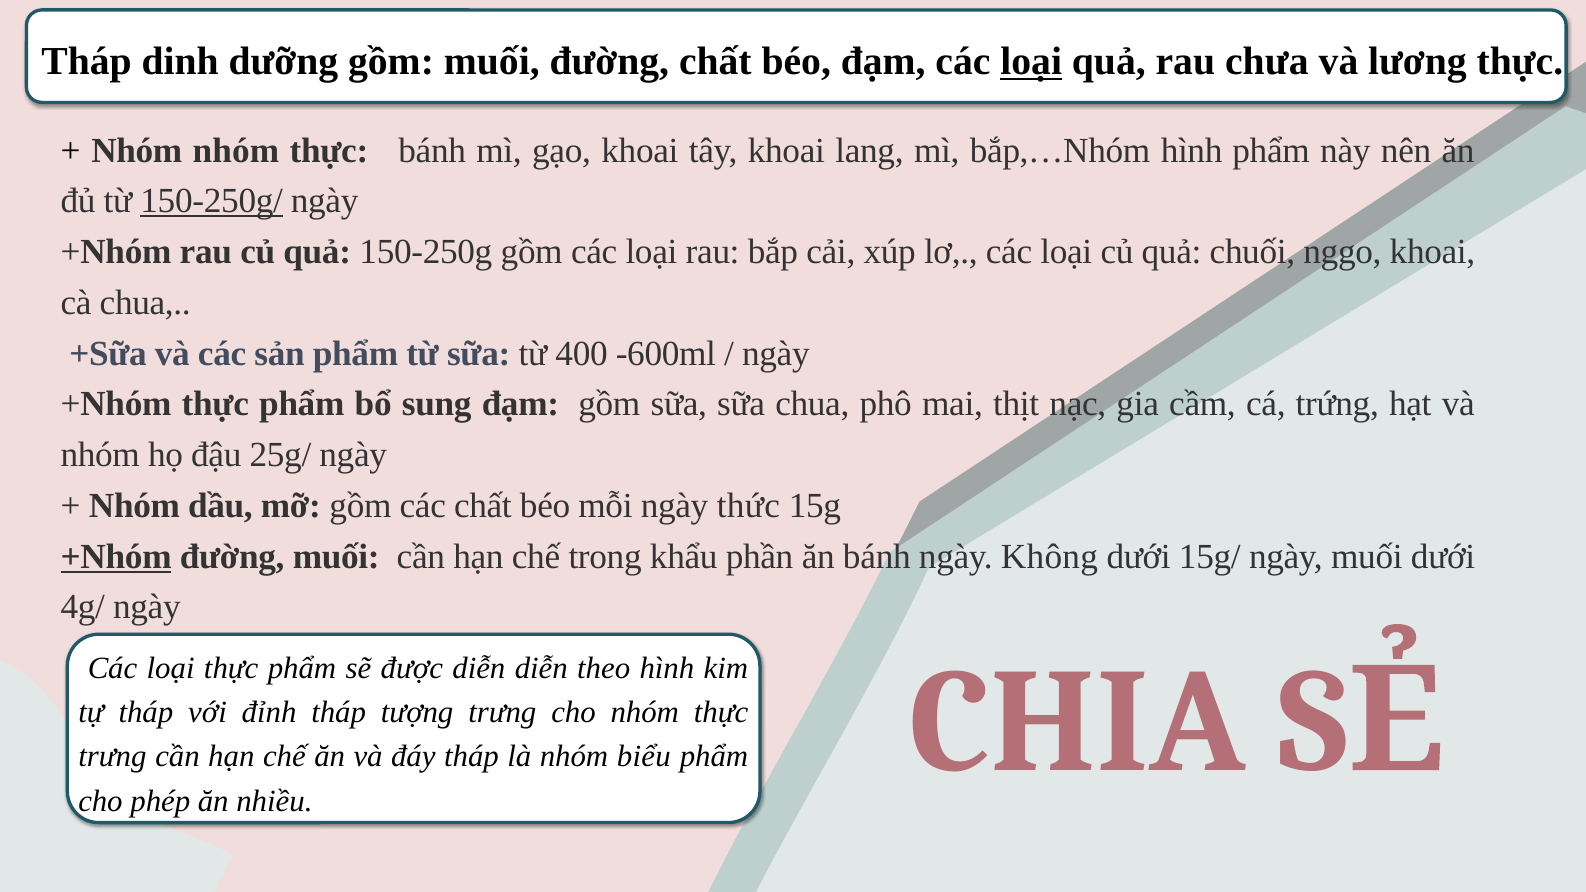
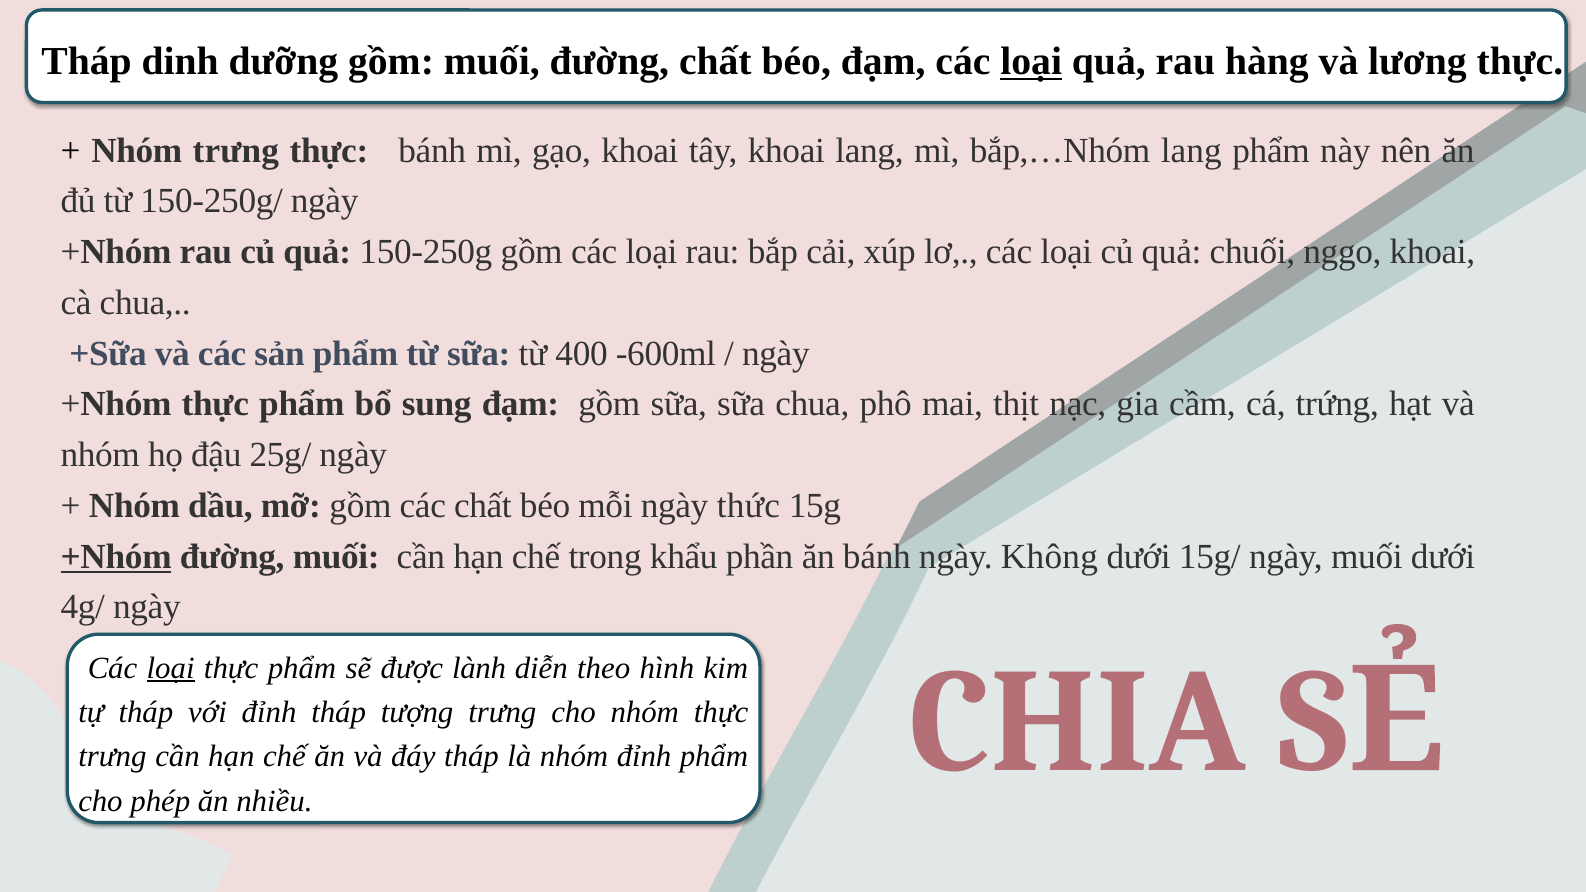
chưa: chưa -> hàng (1267, 62)
Nhóm nhóm: nhóm -> trưng (236, 150)
bắp,…Nhóm hình: hình -> lang (1191, 150)
150-250g/ underline: present -> none (212, 201)
loại underline: none -> present (171, 668)
được diễn: diễn -> lành (479, 668)
nhóm biểu: biểu -> đỉnh (644, 757)
